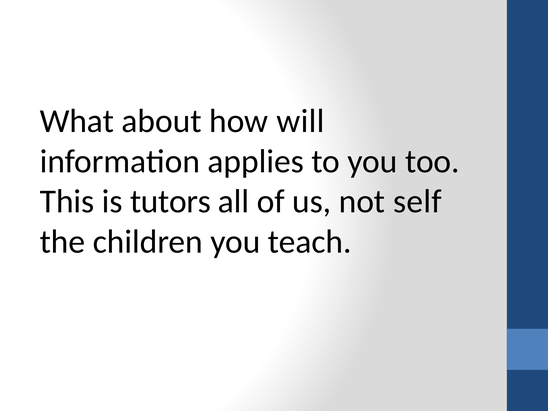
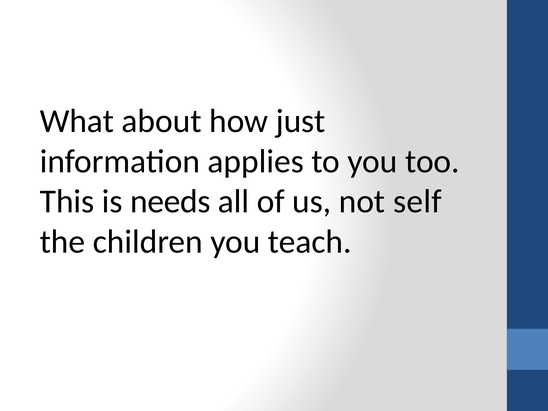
will: will -> just (301, 121)
tutors: tutors -> needs (170, 202)
